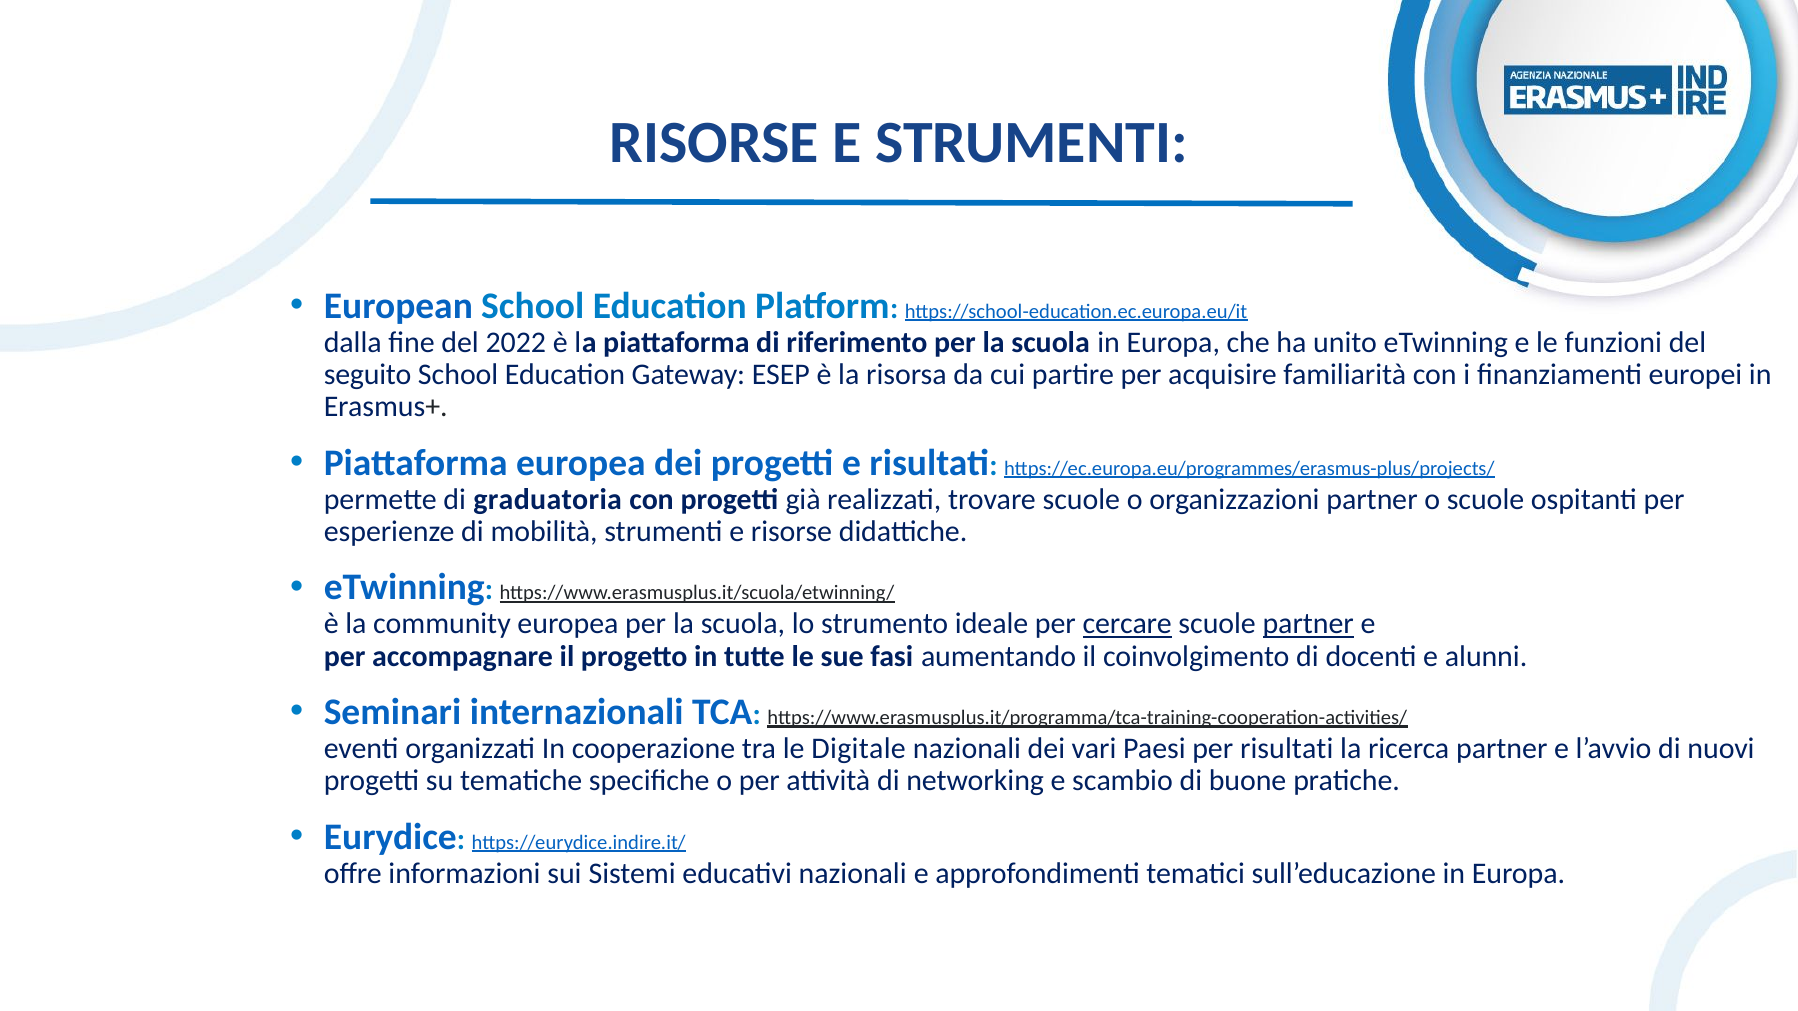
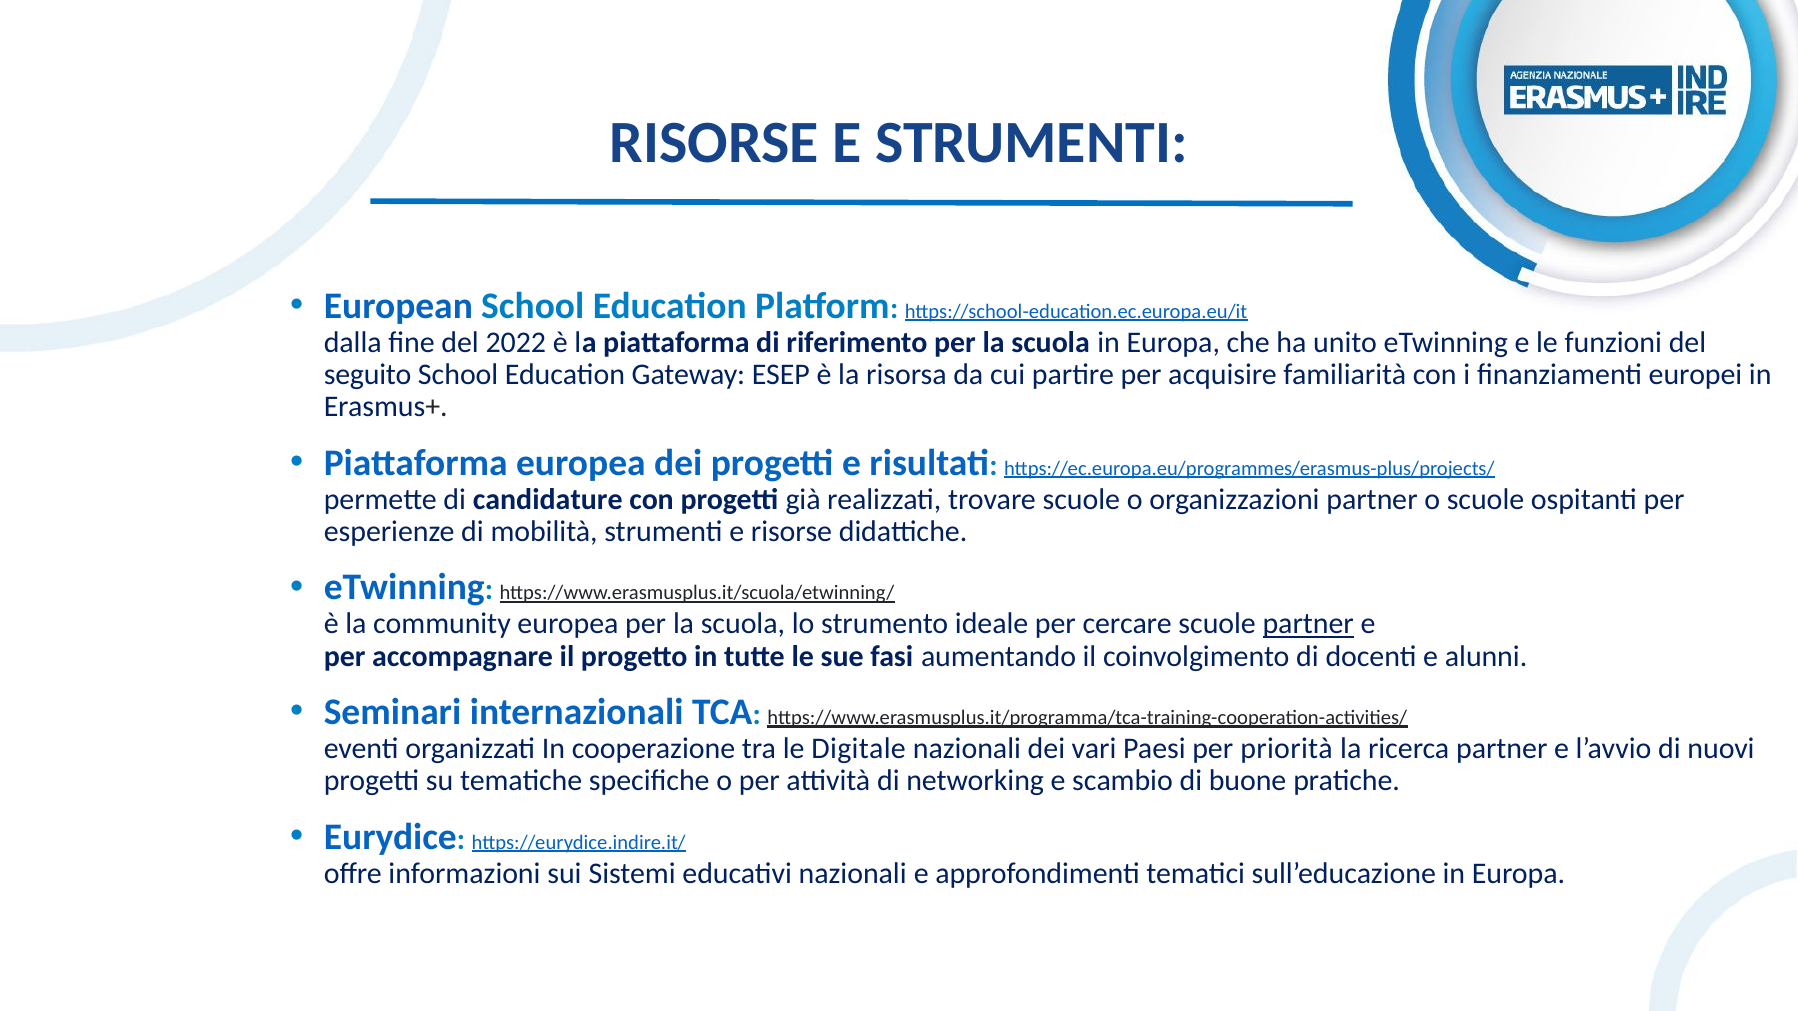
graduatoria: graduatoria -> candidature (548, 500)
cercare underline: present -> none (1127, 624)
per risultati: risultati -> priorità (1287, 749)
